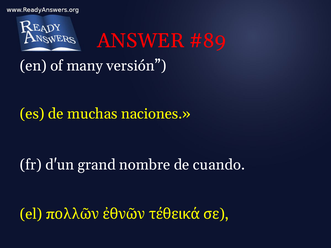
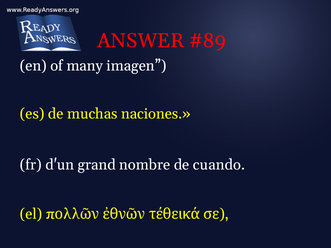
versión: versión -> imagen (136, 66)
